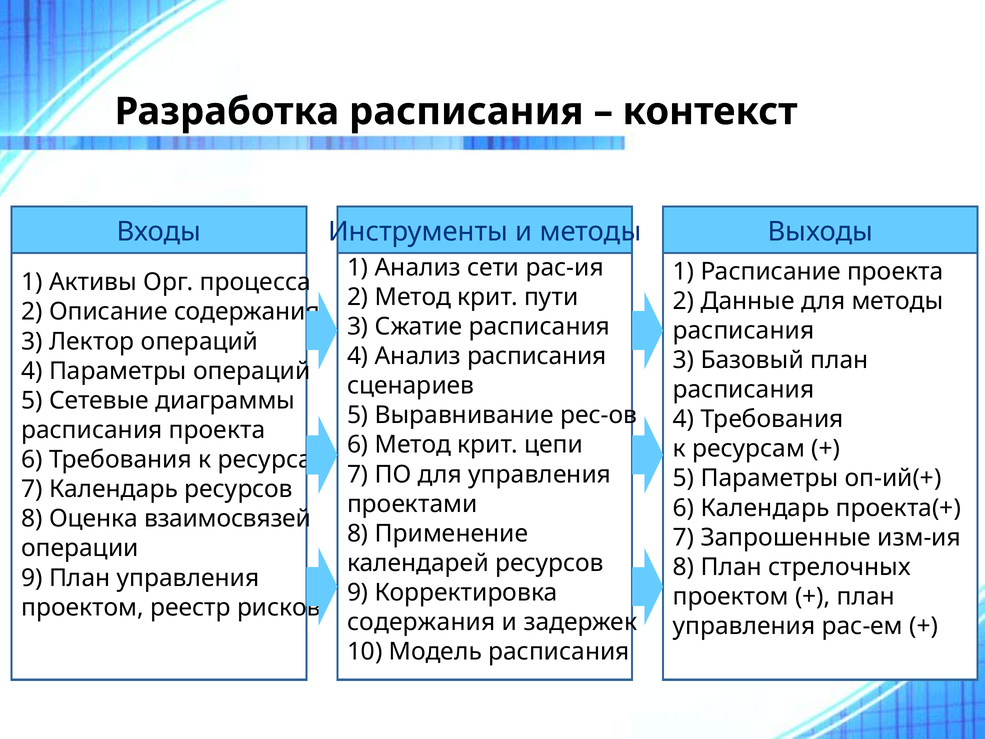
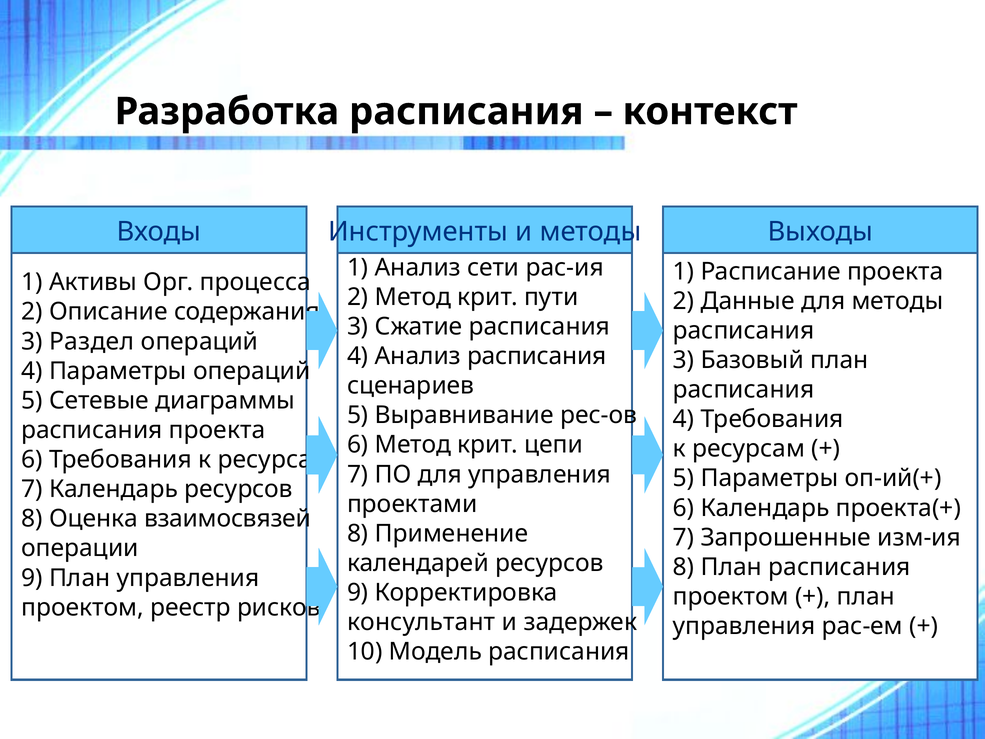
Лектор: Лектор -> Раздел (92, 341)
8 План стрелочных: стрелочных -> расписания (839, 567)
содержания: содержания -> консультант (421, 622)
